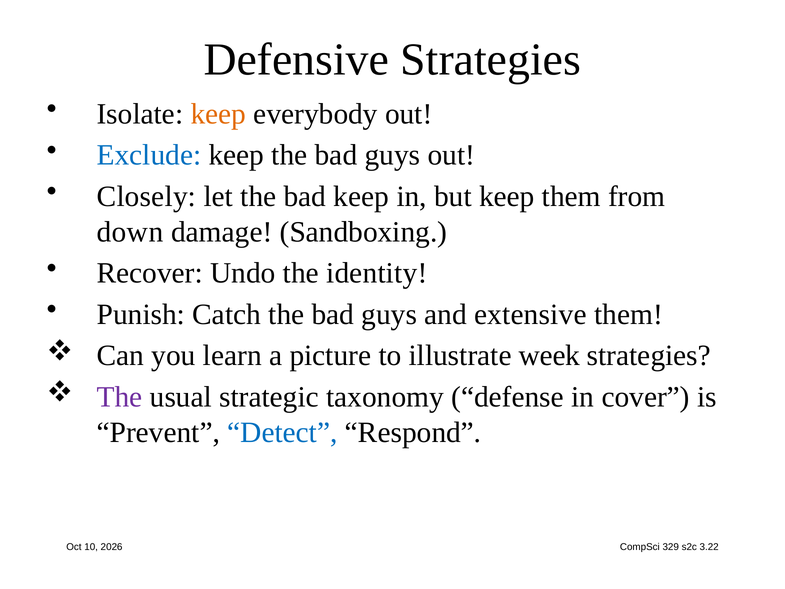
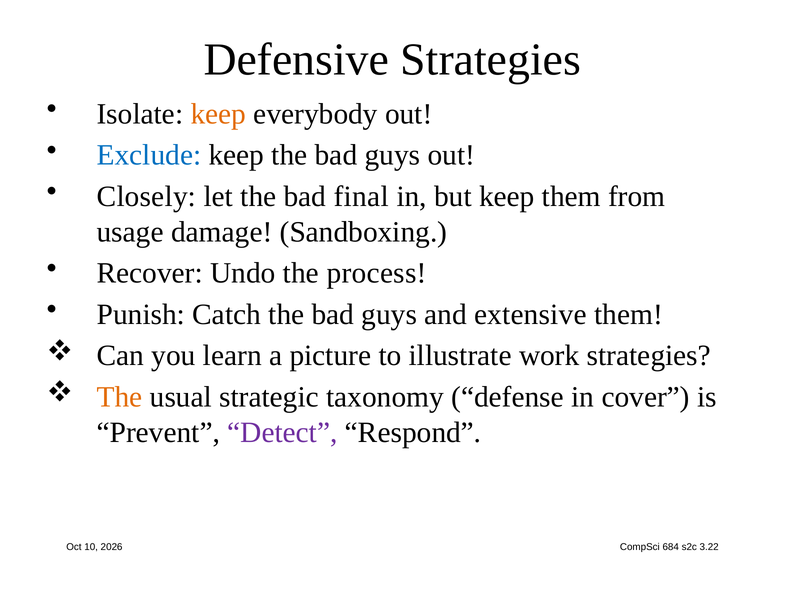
bad keep: keep -> final (361, 196)
down: down -> usage (130, 232)
identity: identity -> process (377, 273)
week: week -> work (549, 355)
The colour: purple -> orange (120, 397)
Detect colour: blue -> purple (282, 432)
329: 329 -> 684 (671, 547)
